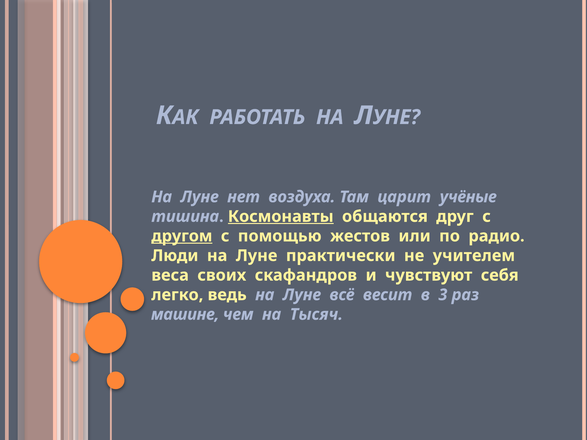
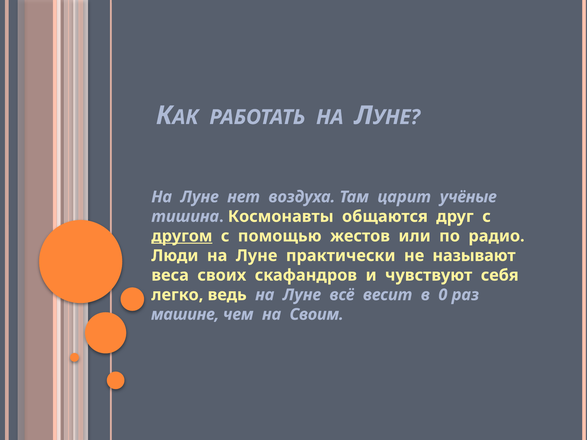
Космонавты underline: present -> none (281, 217)
учителем: учителем -> называют (474, 256)
3: 3 -> 0 (443, 295)
Тысяч: Тысяч -> Своим (317, 315)
